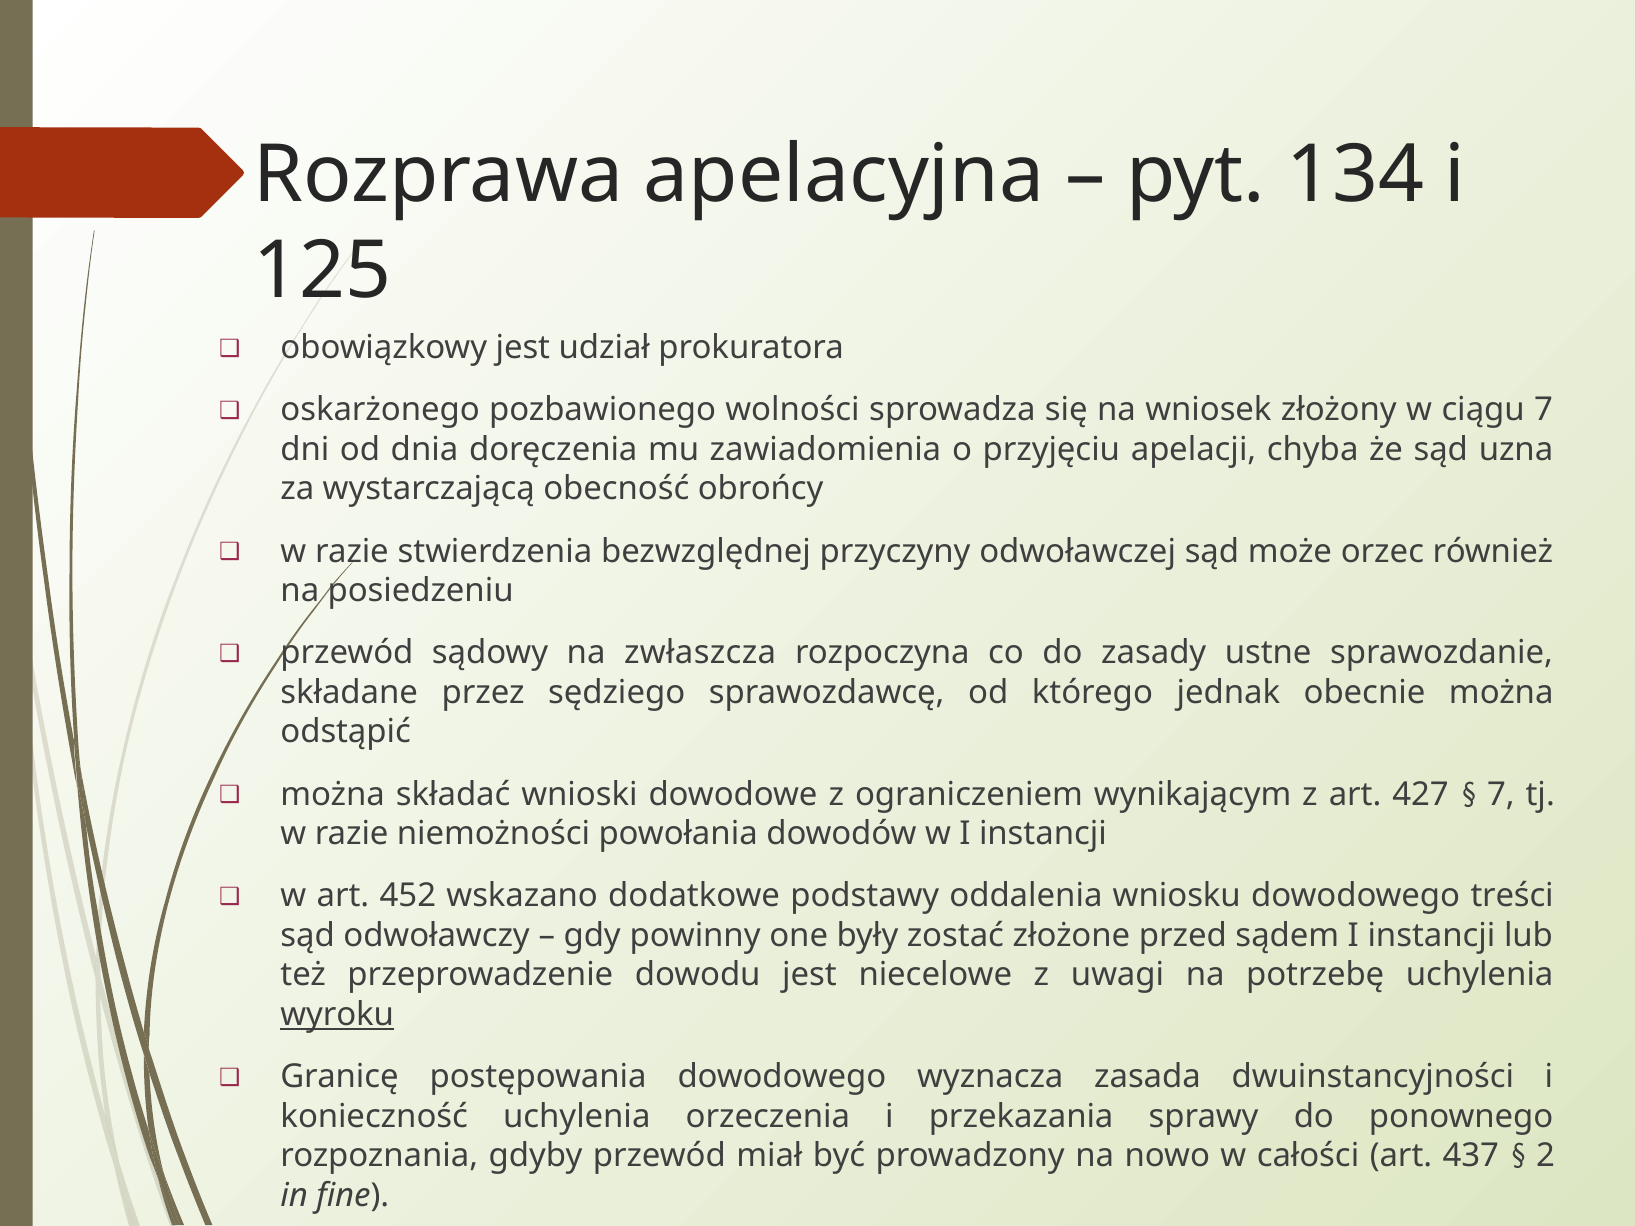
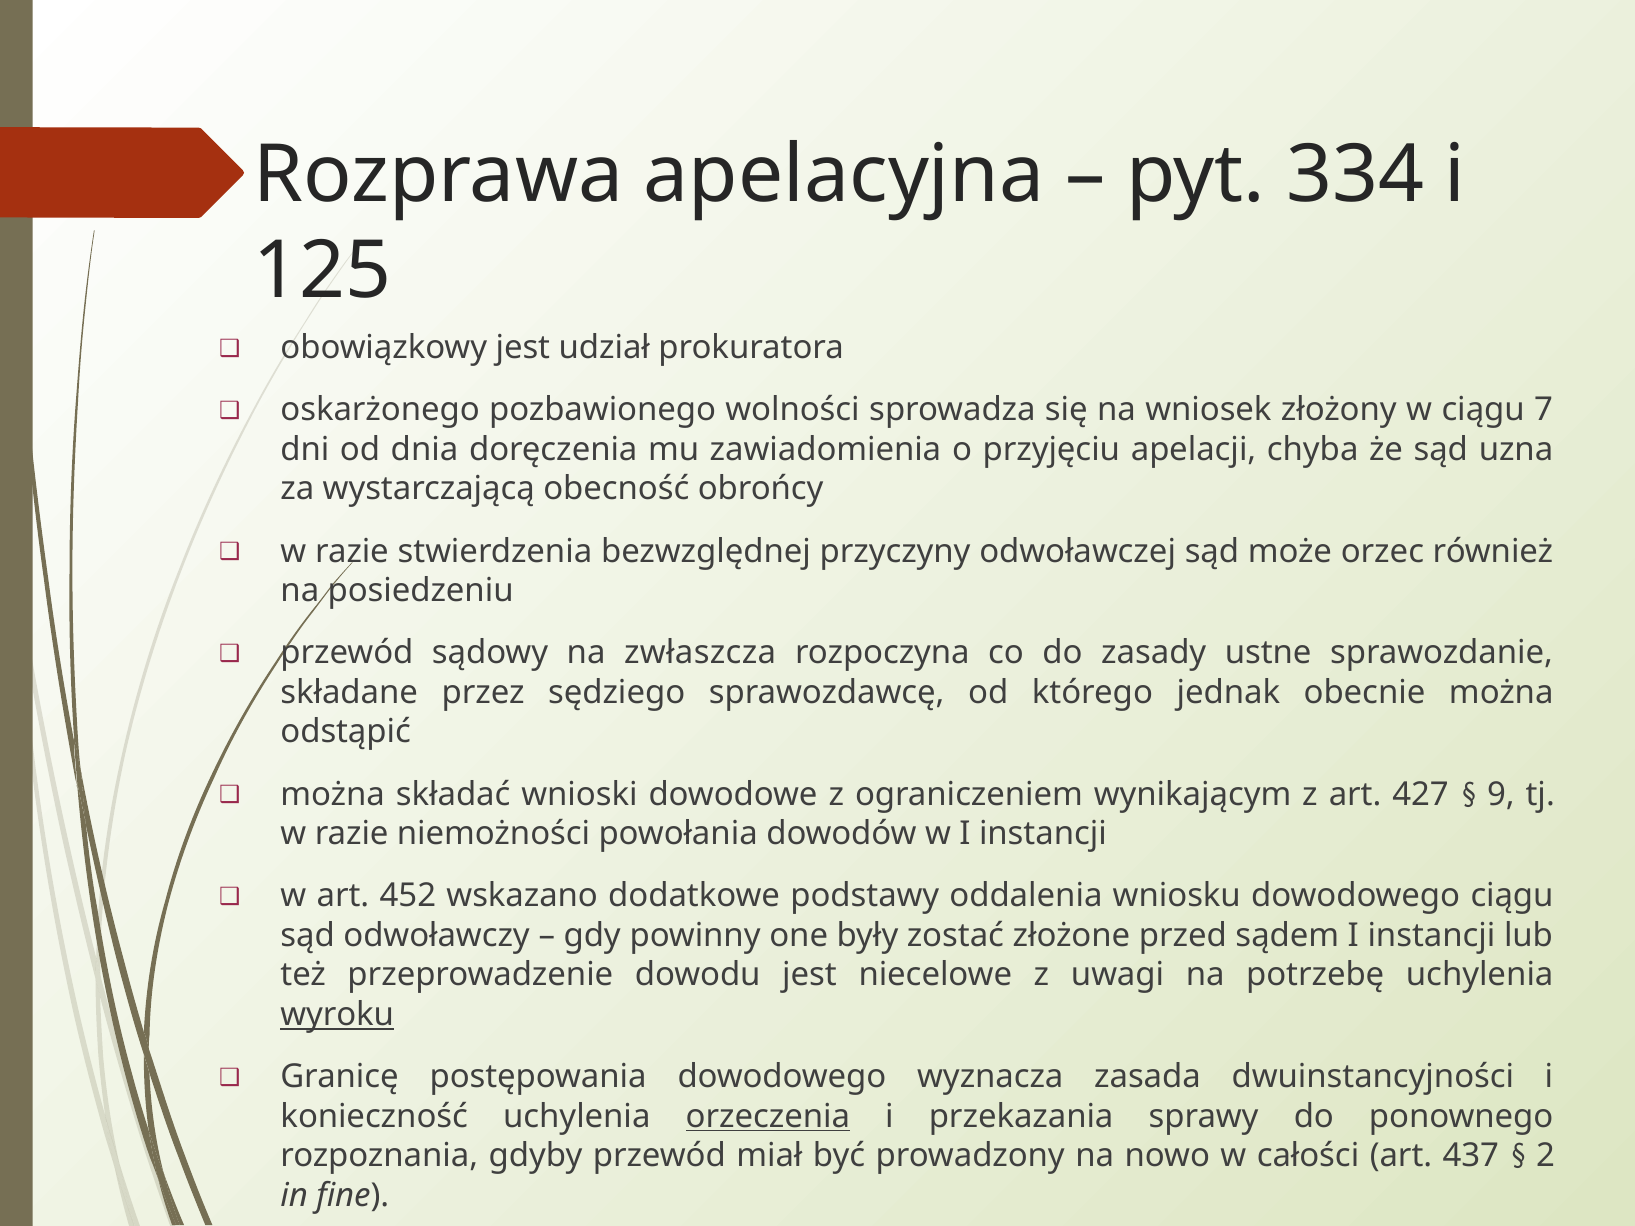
134: 134 -> 334 (1355, 175)
7: 7 -> 9 (1501, 794)
dowodowego treści: treści -> ciągu (1512, 896)
orzeczenia underline: none -> present (768, 1116)
